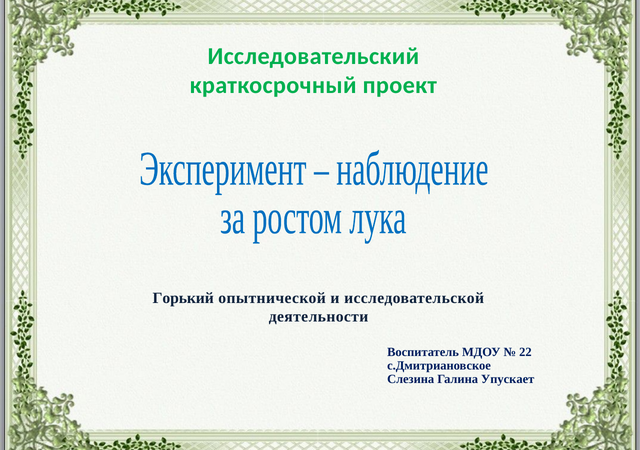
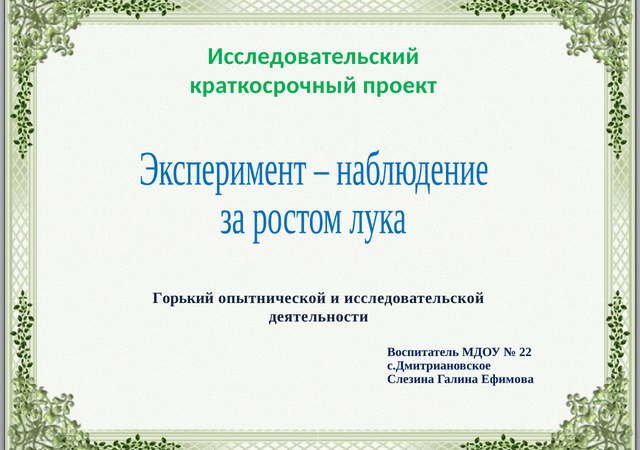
Упускает: Упускает -> Ефимова (508, 379)
